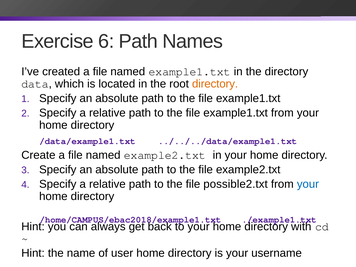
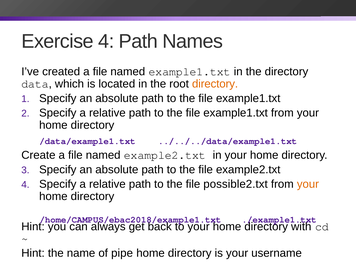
Exercise 6: 6 -> 4 (106, 41)
your colour: blue -> orange (308, 184)
user: user -> pipe (122, 253)
